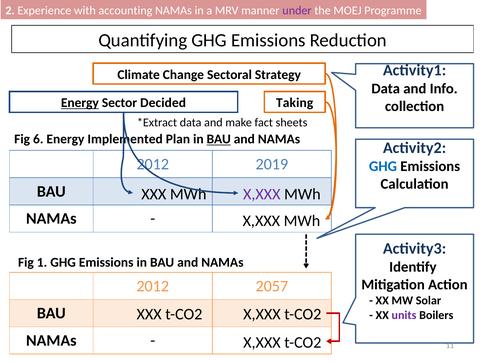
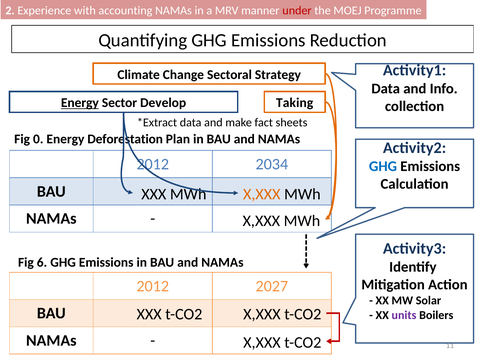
under colour: purple -> red (297, 10)
Decided: Decided -> Develop (163, 103)
6: 6 -> 0 (38, 139)
Implemented: Implemented -> Deforestation (125, 139)
BAU underline: present -> none (219, 139)
2019: 2019 -> 2034 (272, 164)
X,XXX colour: purple -> orange (262, 194)
1: 1 -> 6 (42, 263)
2057: 2057 -> 2027 (272, 286)
